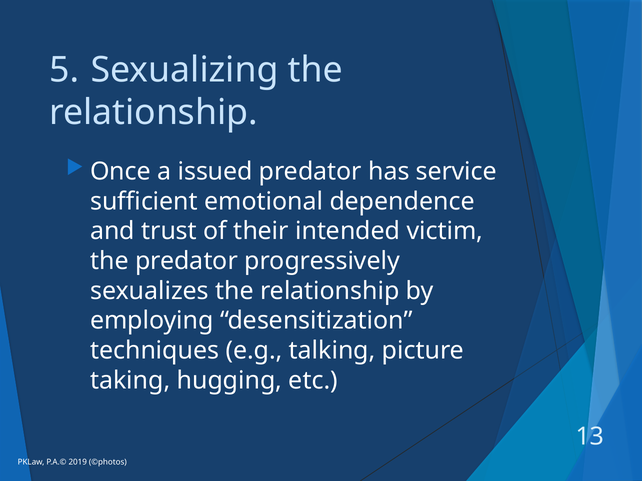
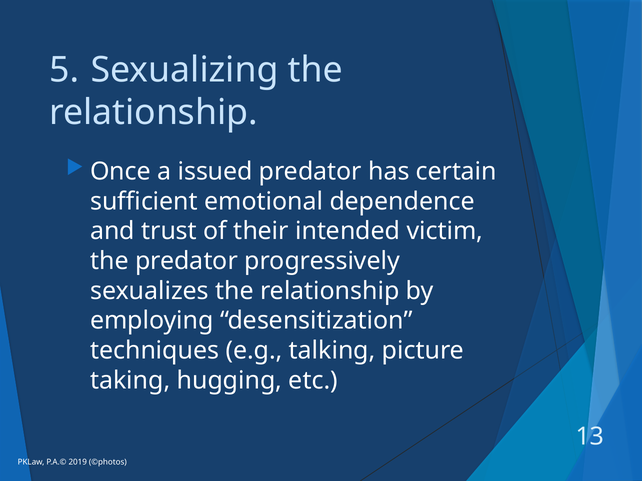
service: service -> certain (456, 172)
